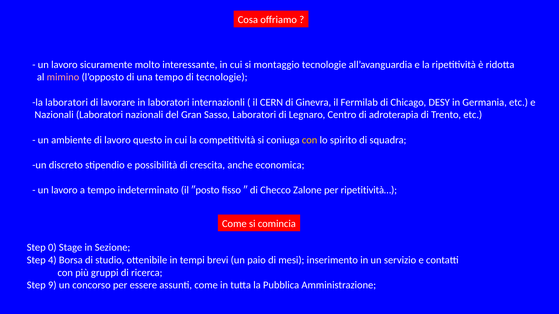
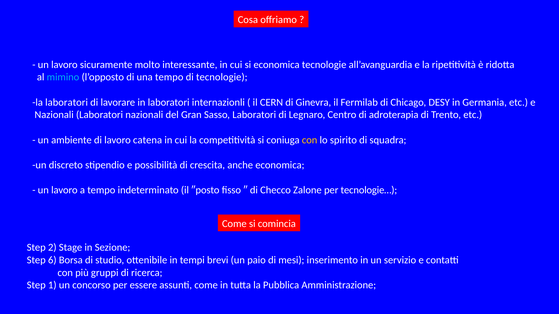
si montaggio: montaggio -> economica (277, 65)
mimino colour: pink -> light blue (63, 77)
questo: questo -> catena (148, 140)
ripetitività…: ripetitività… -> tecnologie… (369, 190)
0: 0 -> 2 (52, 248)
4: 4 -> 6 (52, 260)
9: 9 -> 1 (52, 286)
